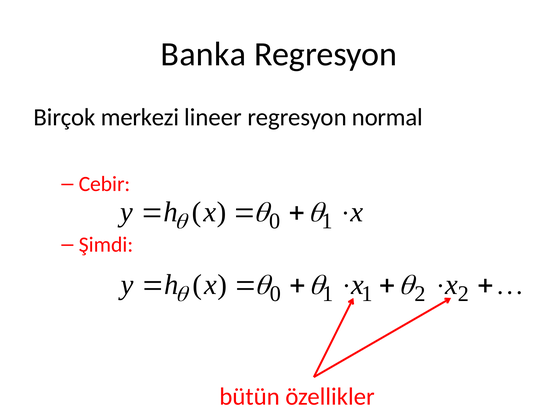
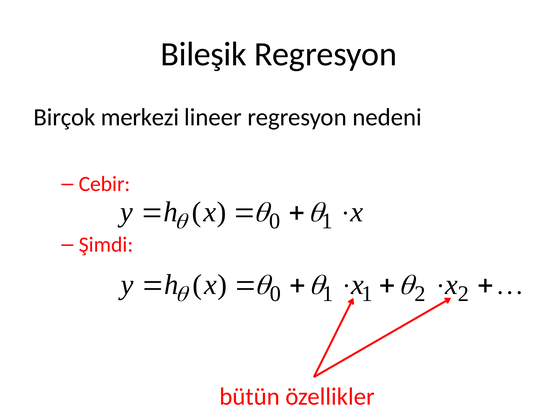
Banka: Banka -> Bileşik (204, 54)
normal: normal -> nedeni (387, 117)
